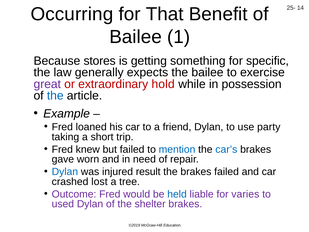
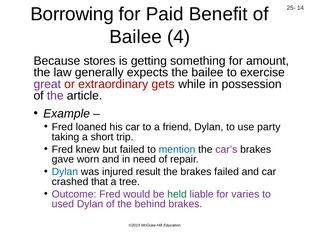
Occurring: Occurring -> Borrowing (72, 14)
That: That -> Paid (165, 14)
1: 1 -> 4 (179, 37)
specific: specific -> amount (268, 61)
hold: hold -> gets (163, 84)
the colour: blue -> purple (55, 95)
car’s colour: blue -> purple (226, 149)
lost: lost -> that (100, 181)
held colour: blue -> green (177, 194)
shelter: shelter -> behind (150, 204)
